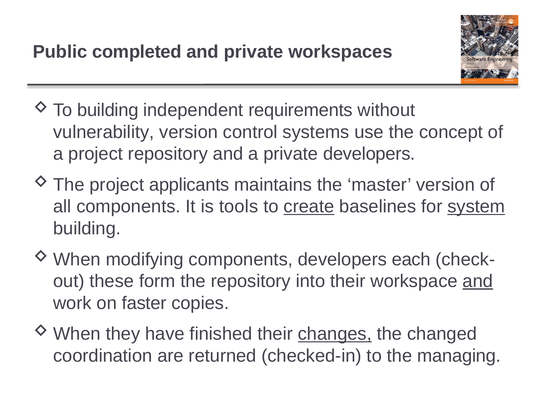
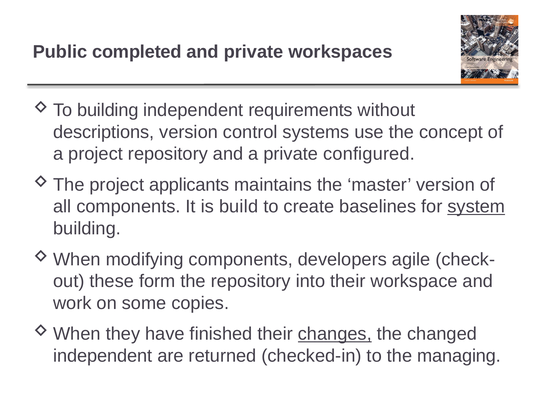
vulnerability: vulnerability -> descriptions (104, 132)
private developers: developers -> configured (369, 154)
tools: tools -> build (239, 207)
create underline: present -> none (309, 207)
each: each -> agile (411, 260)
and underline: present -> none (478, 282)
faster: faster -> some (144, 303)
coordination: coordination -> independent (103, 356)
